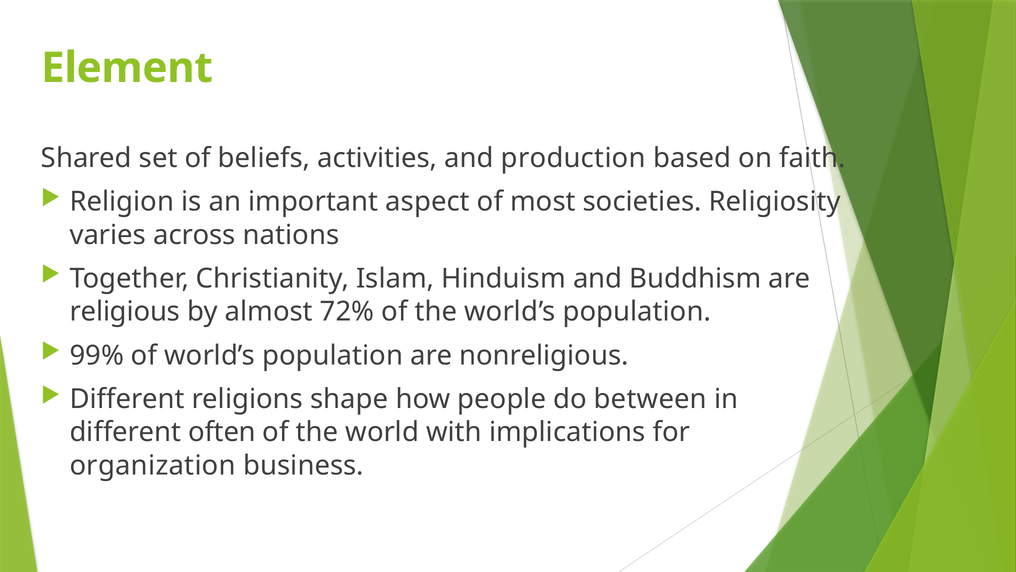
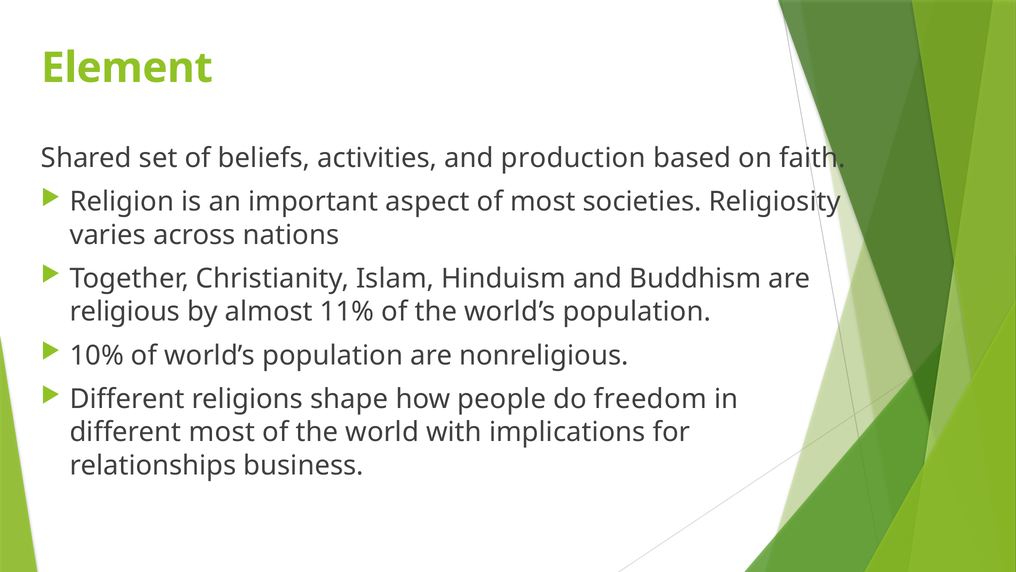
72%: 72% -> 11% (347, 312)
99%: 99% -> 10% (97, 355)
between: between -> freedom (650, 399)
different often: often -> most (222, 432)
organization: organization -> relationships (153, 465)
